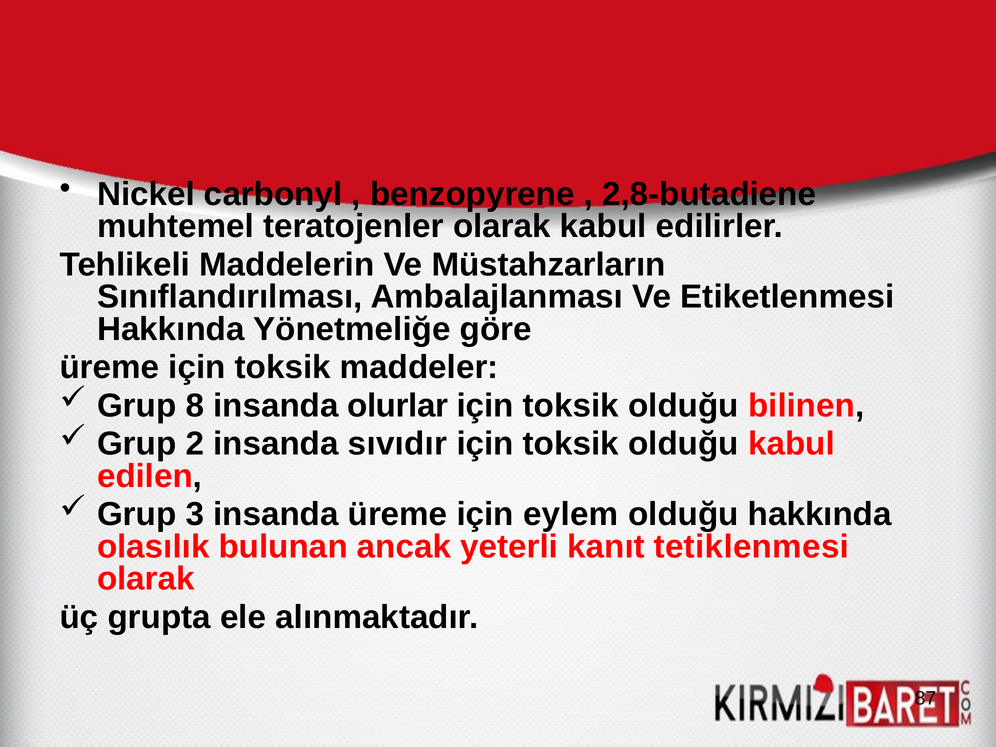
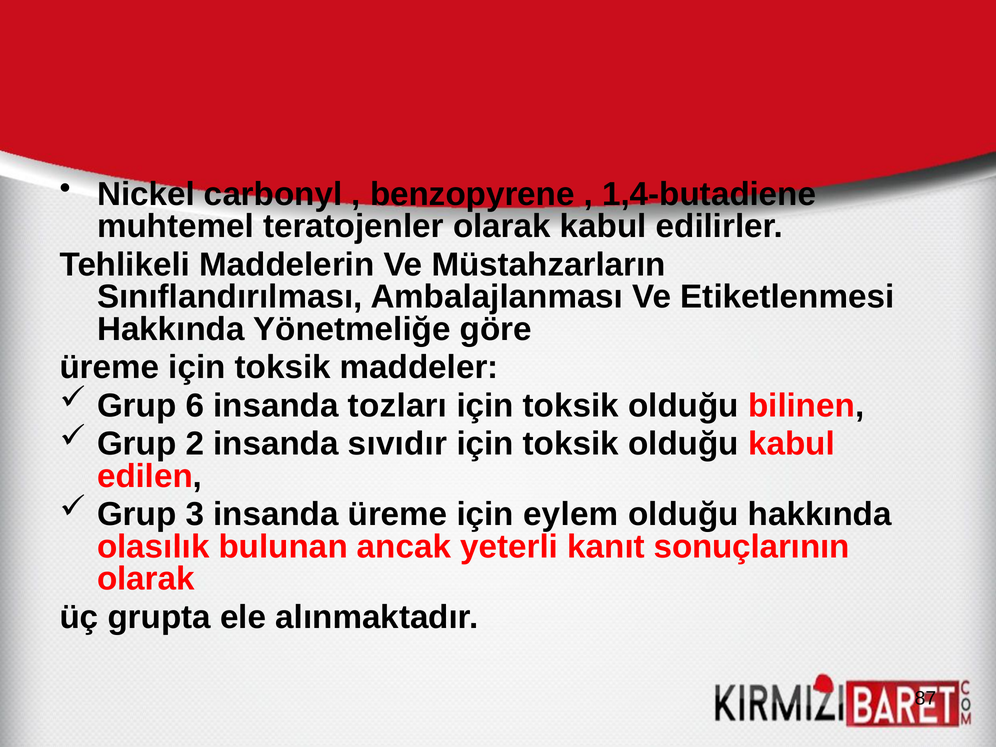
2,8-butadiene: 2,8-butadiene -> 1,4-butadiene (709, 194)
8: 8 -> 6 (195, 406)
olurlar: olurlar -> tozları (397, 406)
tetiklenmesi: tetiklenmesi -> sonuçlarının (752, 547)
